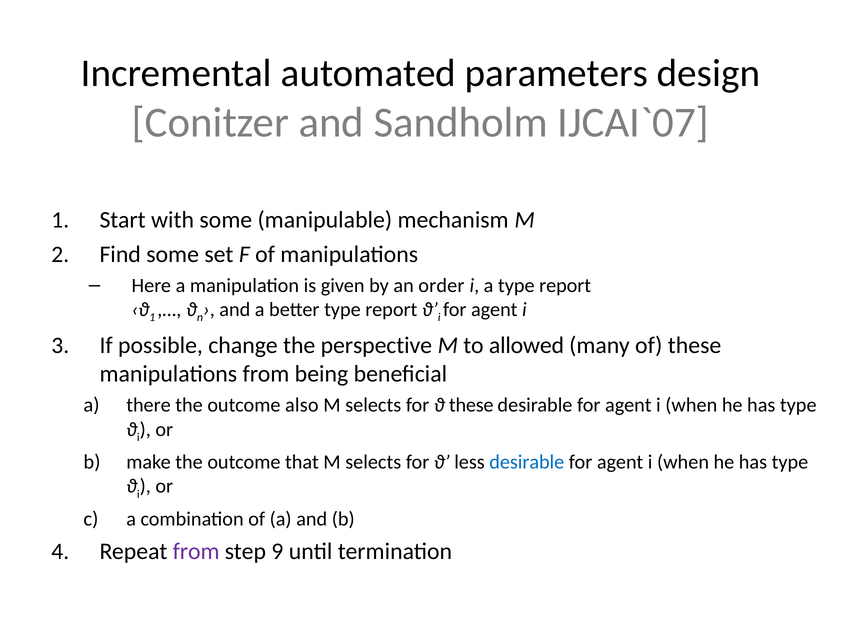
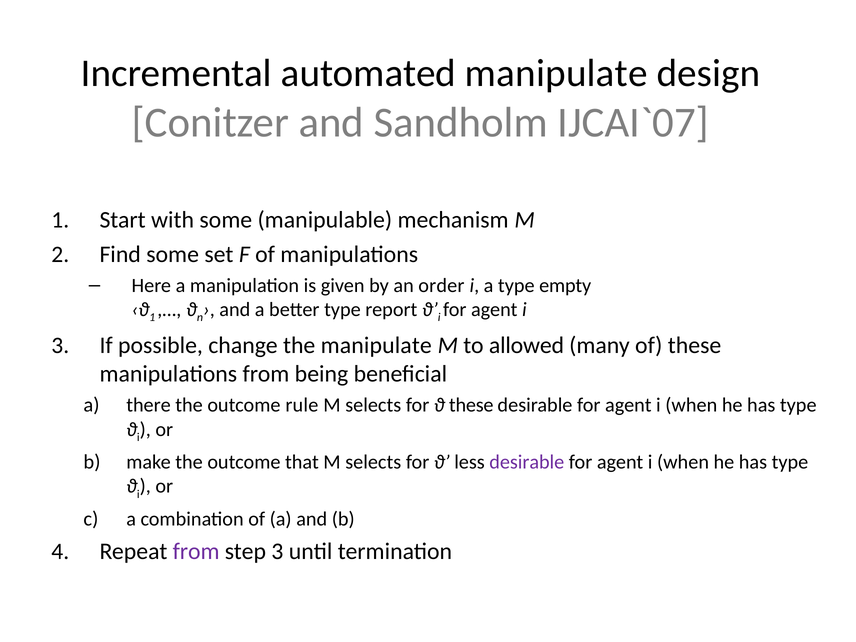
automated parameters: parameters -> manipulate (556, 73)
a type report: report -> empty (565, 285)
the perspective: perspective -> manipulate (376, 345)
also: also -> rule (302, 405)
desirable colour: blue -> purple (527, 462)
step 9: 9 -> 3 (277, 551)
